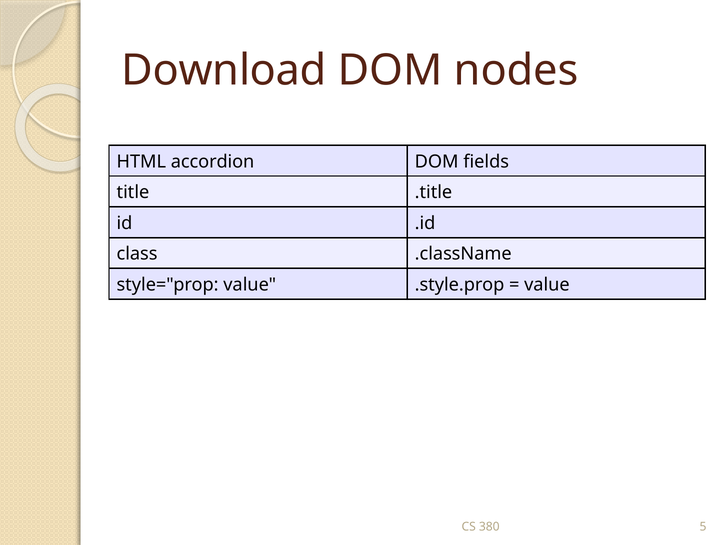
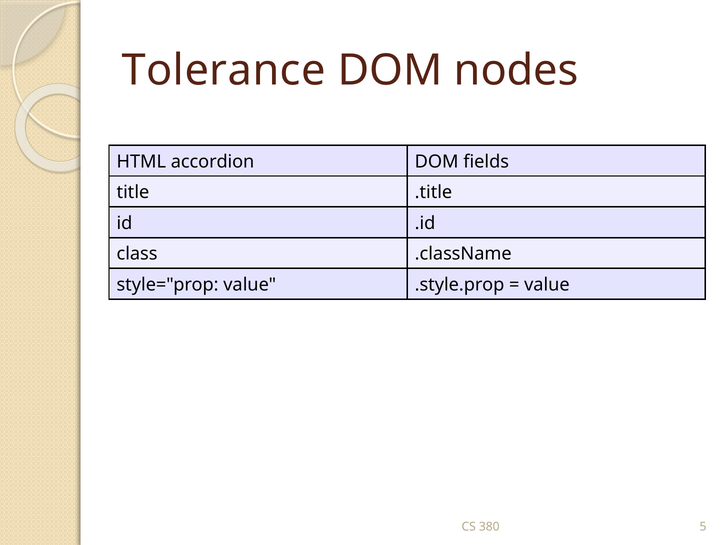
Download: Download -> Tolerance (224, 70)
